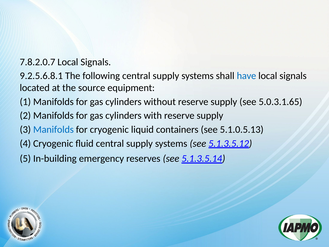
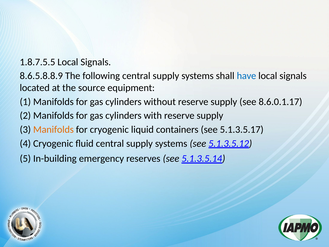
7.8.2.0.7: 7.8.2.0.7 -> 1.8.7.5.5 (37, 62)
9.2.5.6.8.1: 9.2.5.6.8.1 -> 8.6.5.8.8.9 (41, 76)
5.0.3.1.65: 5.0.3.1.65 -> 8.6.0.1.17 (280, 102)
Manifolds colour: blue -> orange (53, 129)
5.1.0.5.13: 5.1.0.5.13 -> 5.1.3.5.17 (242, 129)
